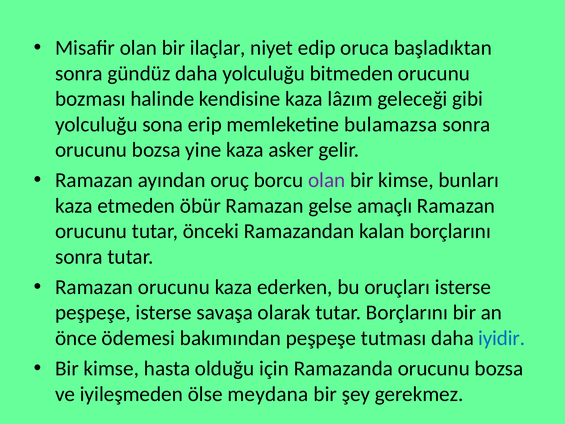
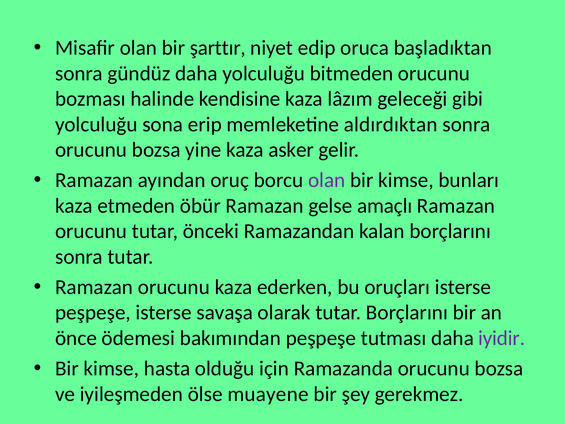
ilaçlar: ilaçlar -> şarttır (218, 48)
bulamazsa: bulamazsa -> aldırdıktan (391, 124)
iyidir colour: blue -> purple (502, 338)
meydana: meydana -> muayene (268, 394)
